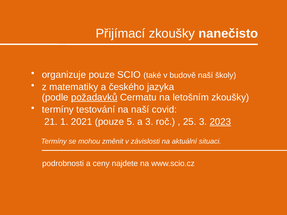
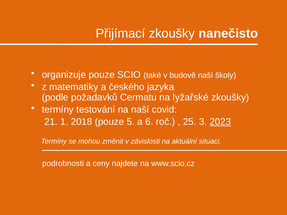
požadavků underline: present -> none (94, 97)
letošním: letošním -> lyžařské (191, 97)
2021: 2021 -> 2018 (82, 122)
a 3: 3 -> 6 (149, 122)
